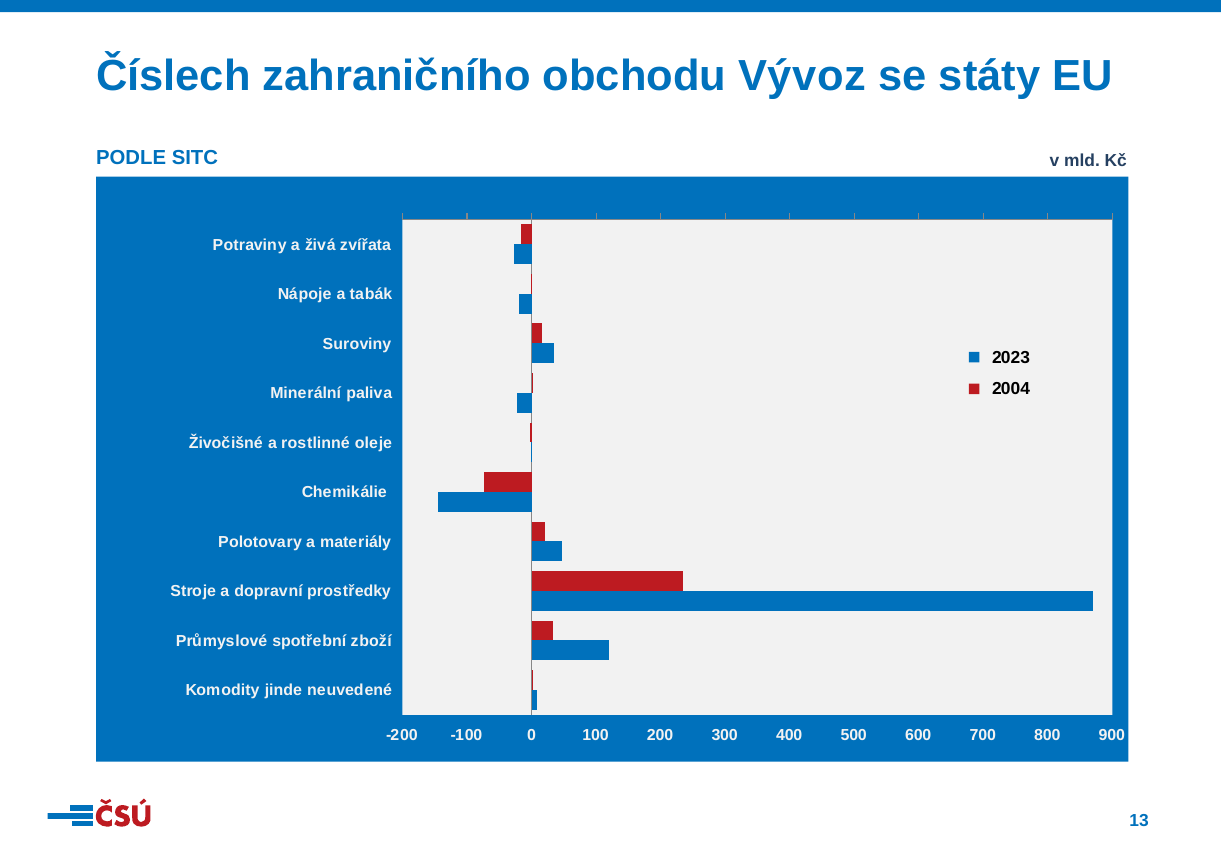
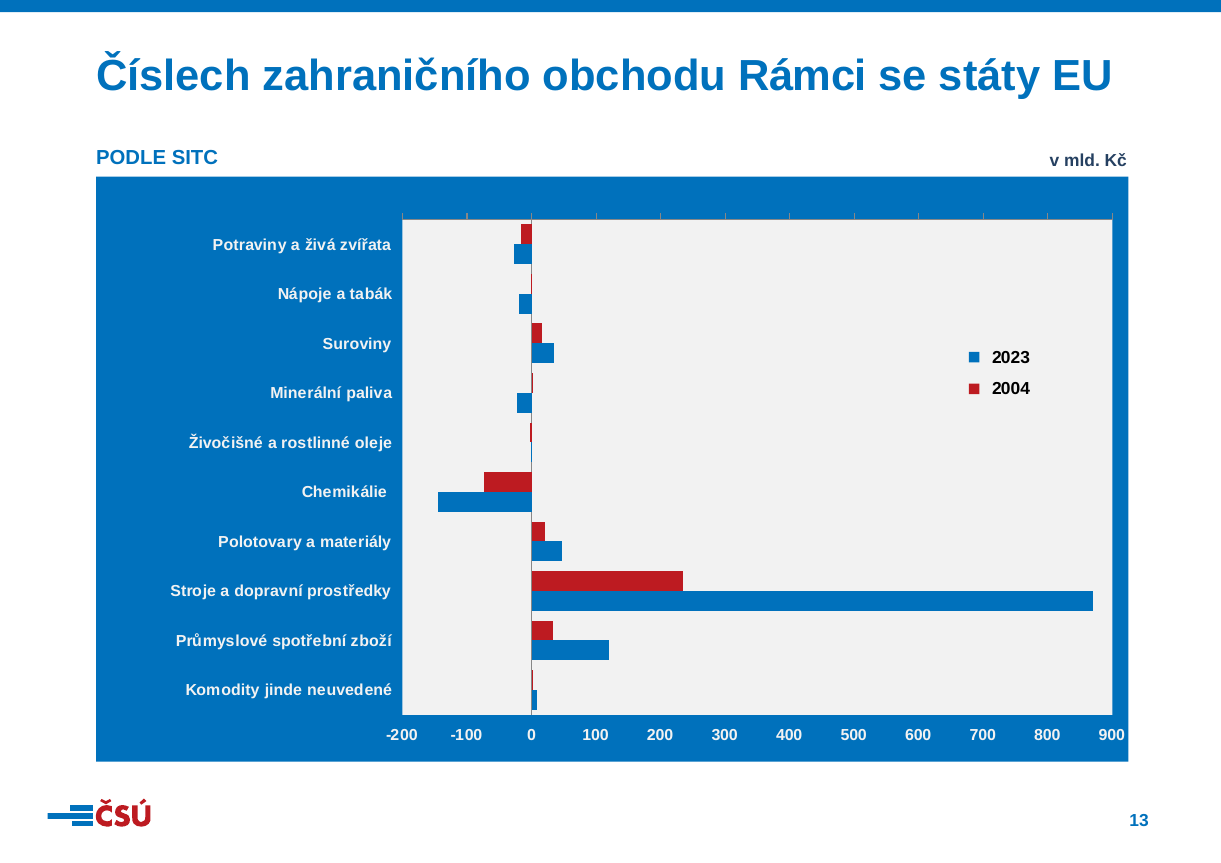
Vývoz: Vývoz -> Rámci (803, 77)
